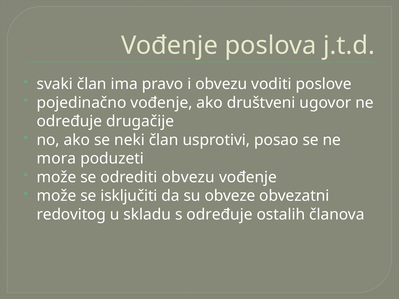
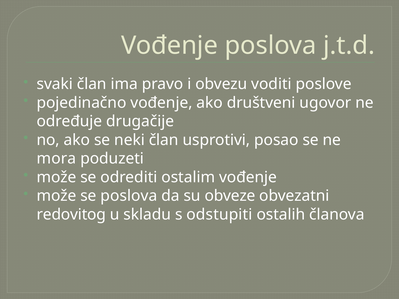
odrediti obvezu: obvezu -> ostalim (188, 177)
se isključiti: isključiti -> poslova (129, 196)
s određuje: određuje -> odstupiti (219, 215)
